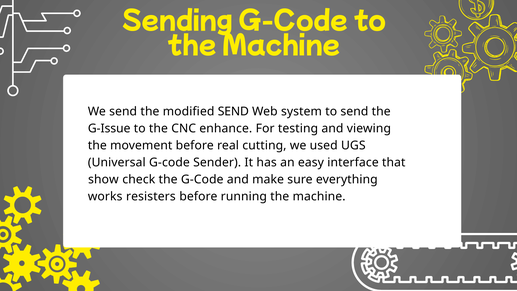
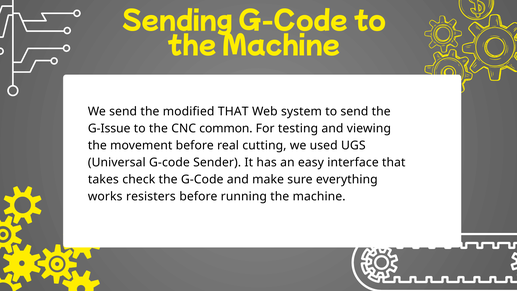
modified SEND: SEND -> THAT (233, 111)
enhance: enhance -> common (226, 128)
show: show -> takes (103, 179)
